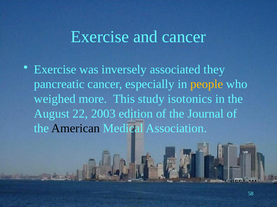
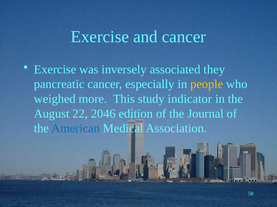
isotonics: isotonics -> indicator (190, 99)
2003: 2003 -> 2046 (103, 114)
American colour: black -> blue (76, 129)
